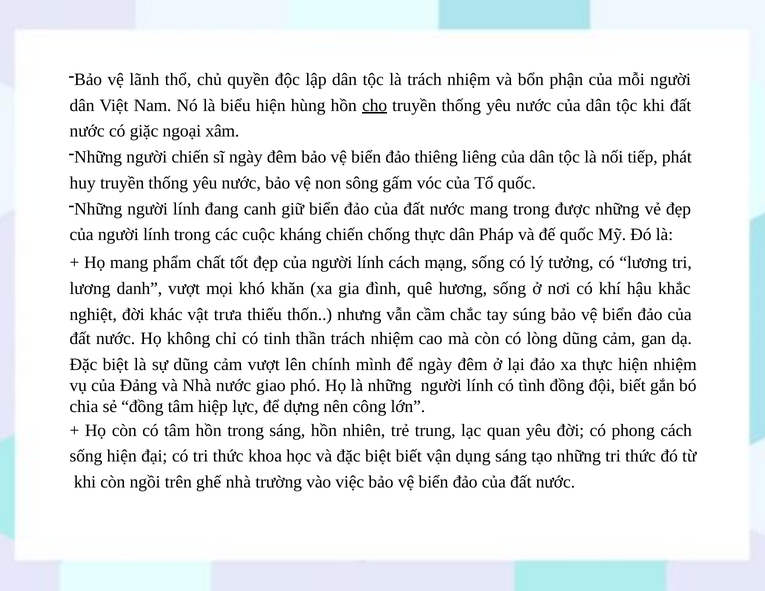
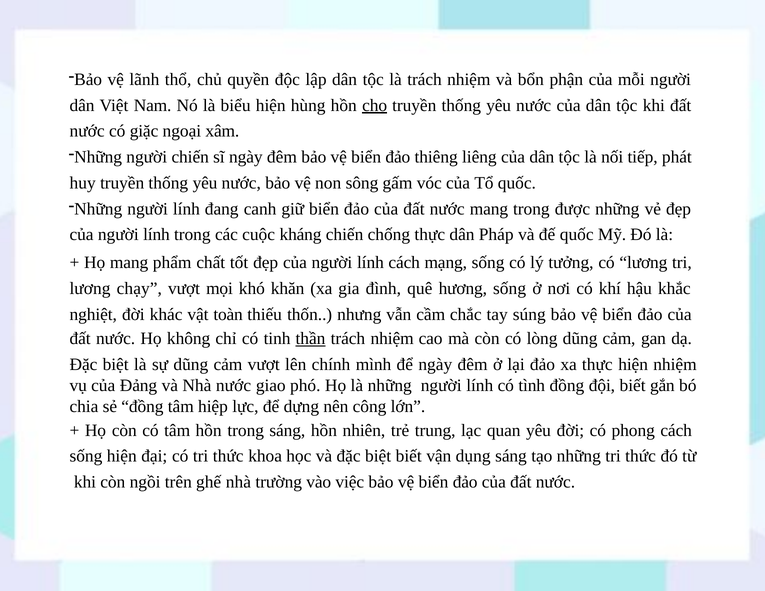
danh: danh -> chạy (139, 288)
trưa: trưa -> toàn (228, 314)
thần underline: none -> present (310, 339)
